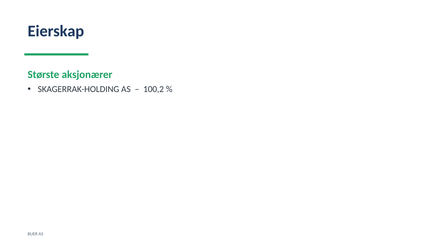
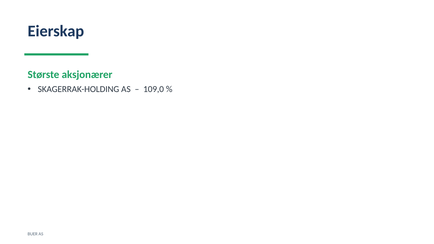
100,2: 100,2 -> 109,0 (154, 89)
